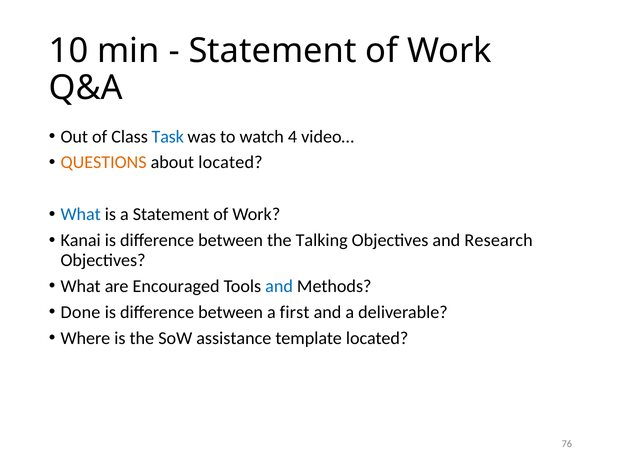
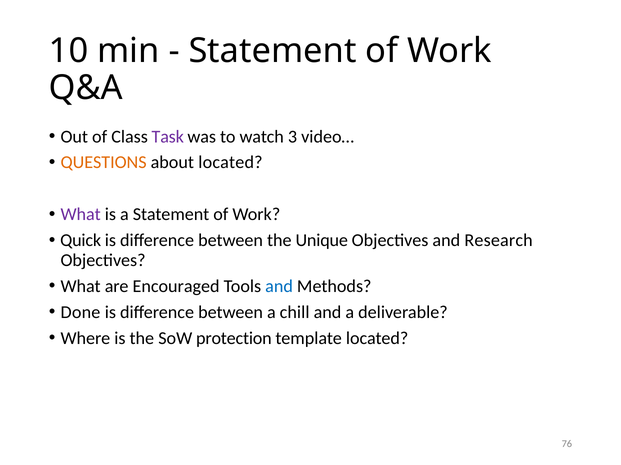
Task colour: blue -> purple (168, 137)
4: 4 -> 3 (293, 137)
What colour: blue -> purple (81, 215)
Kanai: Kanai -> Quick (81, 241)
Talking: Talking -> Unique (322, 241)
first: first -> chill (295, 313)
assistance: assistance -> protection (234, 339)
